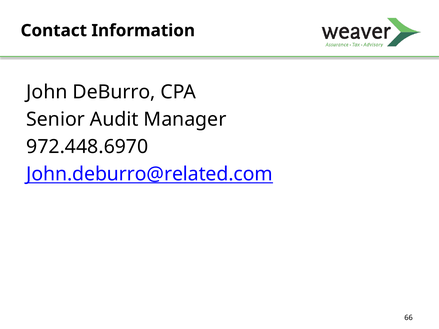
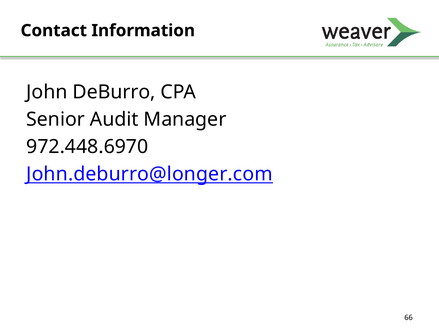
John.deburro@related.com: John.deburro@related.com -> John.deburro@longer.com (149, 174)
